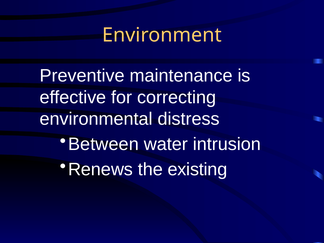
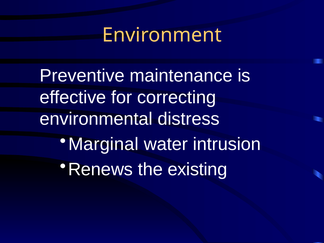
Between: Between -> Marginal (103, 144)
